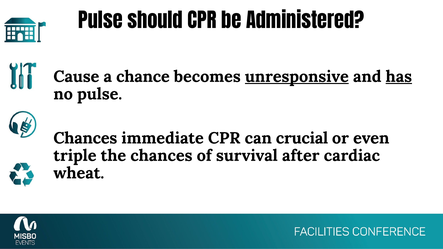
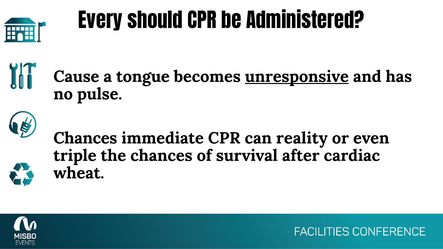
Pulse: Pulse -> Every (100, 22)
chance: chance -> tongue (143, 77)
has underline: present -> none (399, 77)
crucial: crucial -> reality (302, 138)
